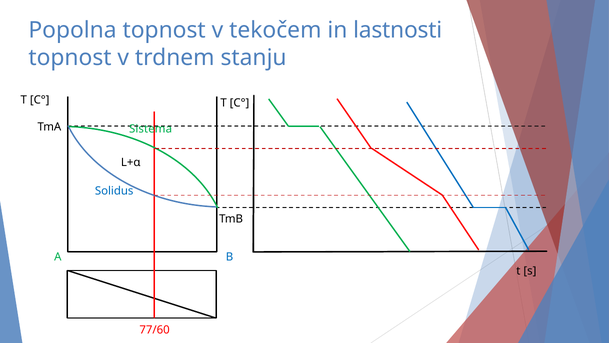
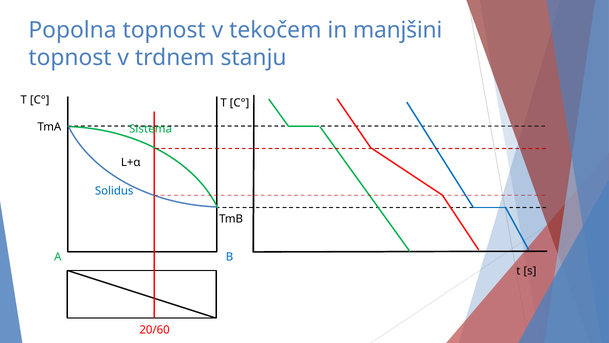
lastnosti: lastnosti -> manjšini (398, 30)
77/60: 77/60 -> 20/60 (155, 329)
